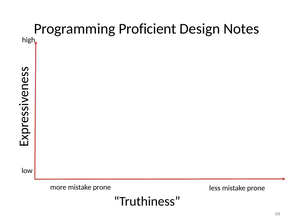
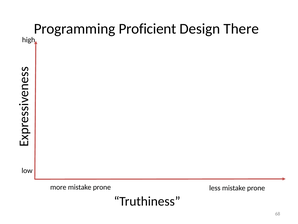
Notes: Notes -> There (241, 29)
